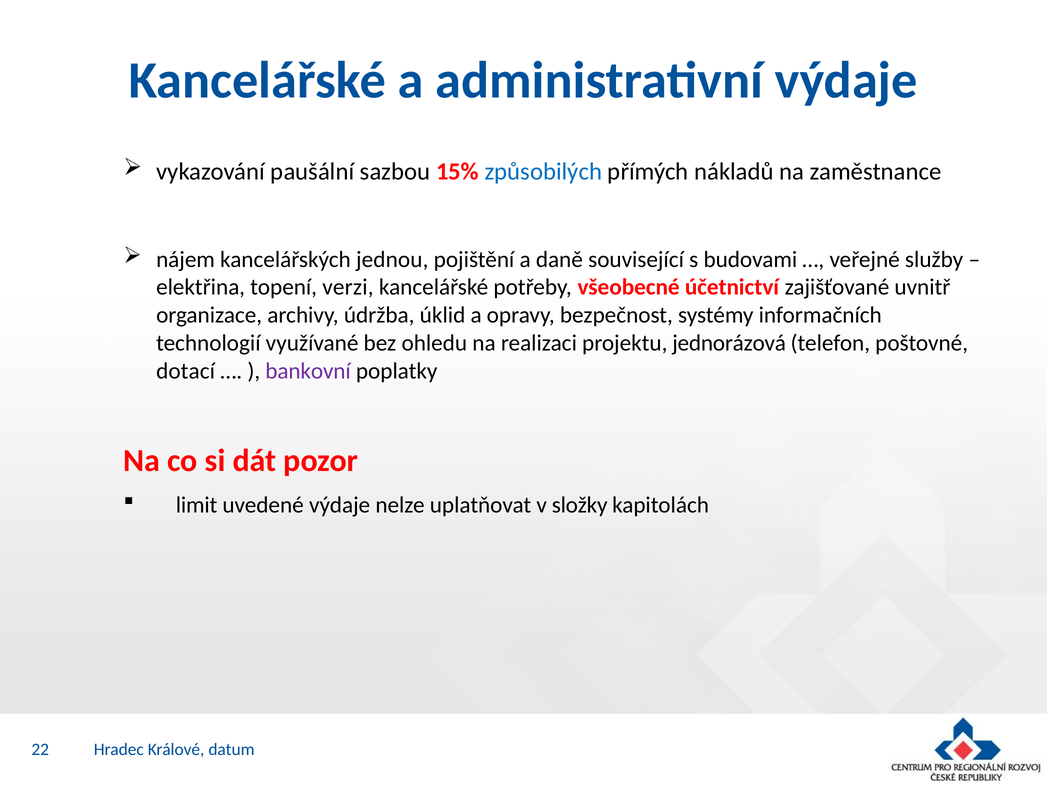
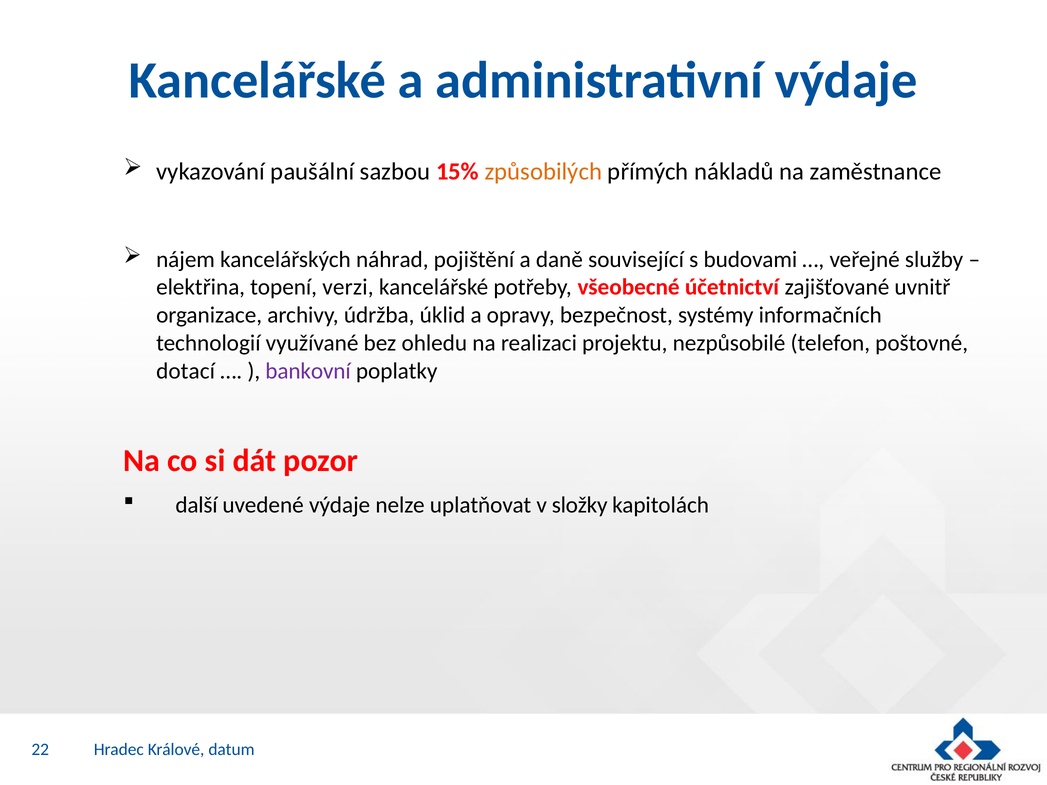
způsobilých colour: blue -> orange (543, 171)
jednou: jednou -> náhrad (392, 259)
jednorázová: jednorázová -> nezpůsobilé (729, 343)
limit: limit -> další (197, 505)
